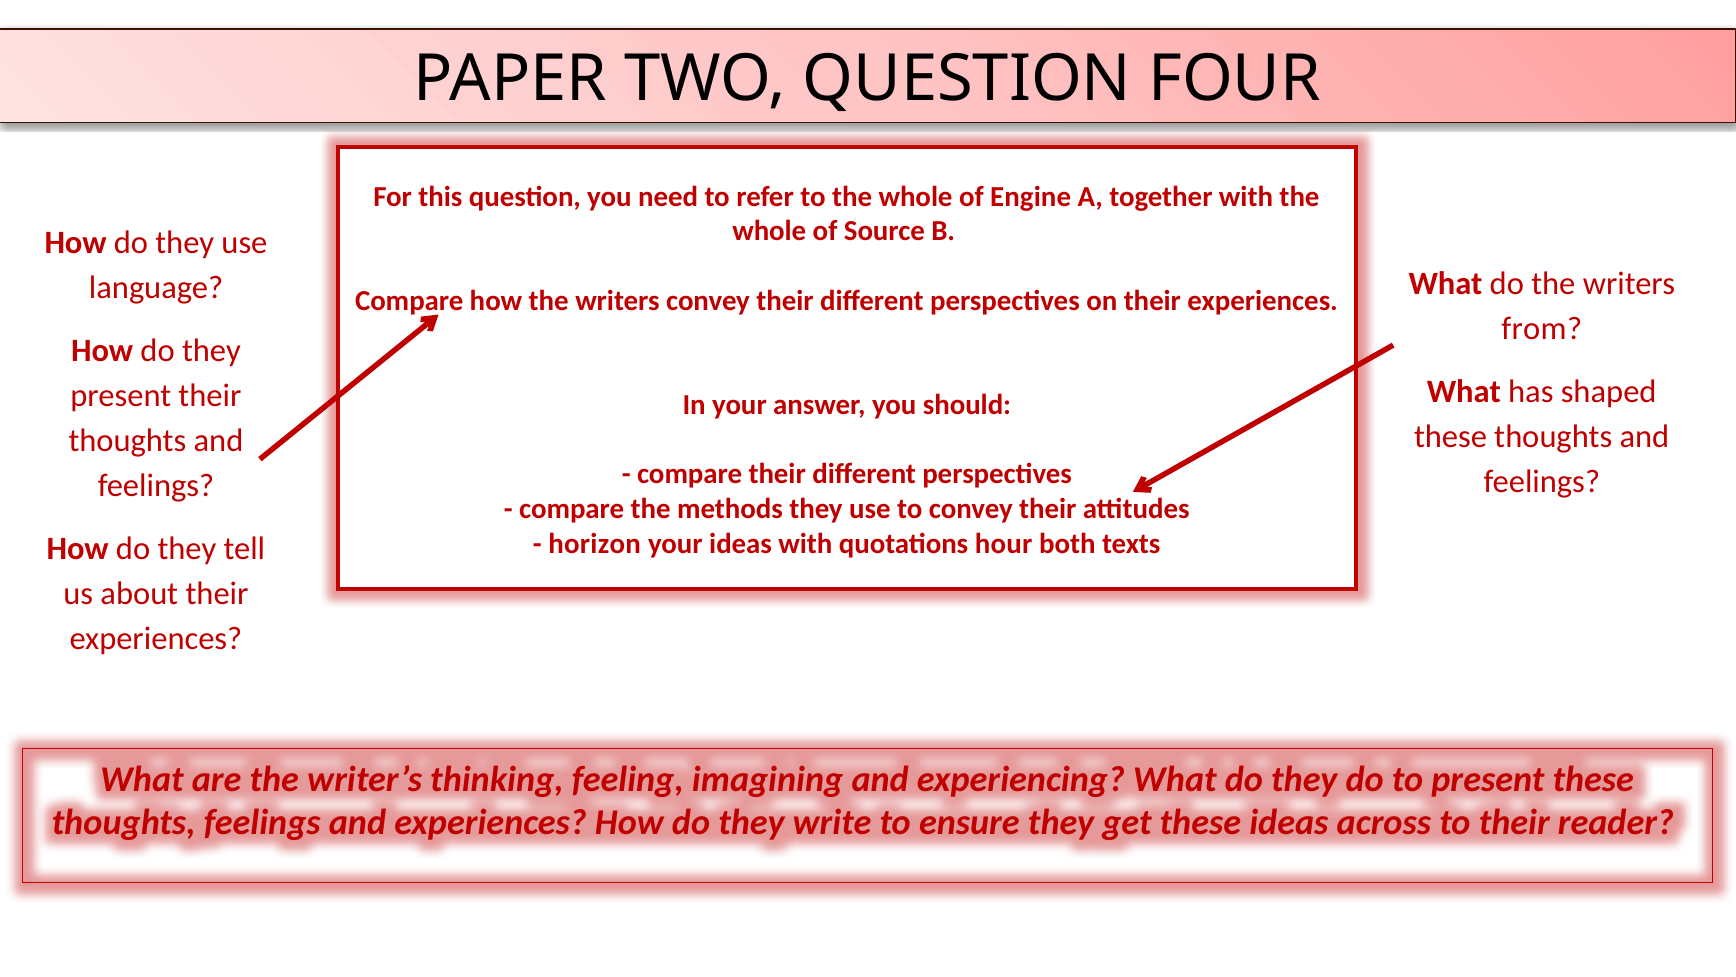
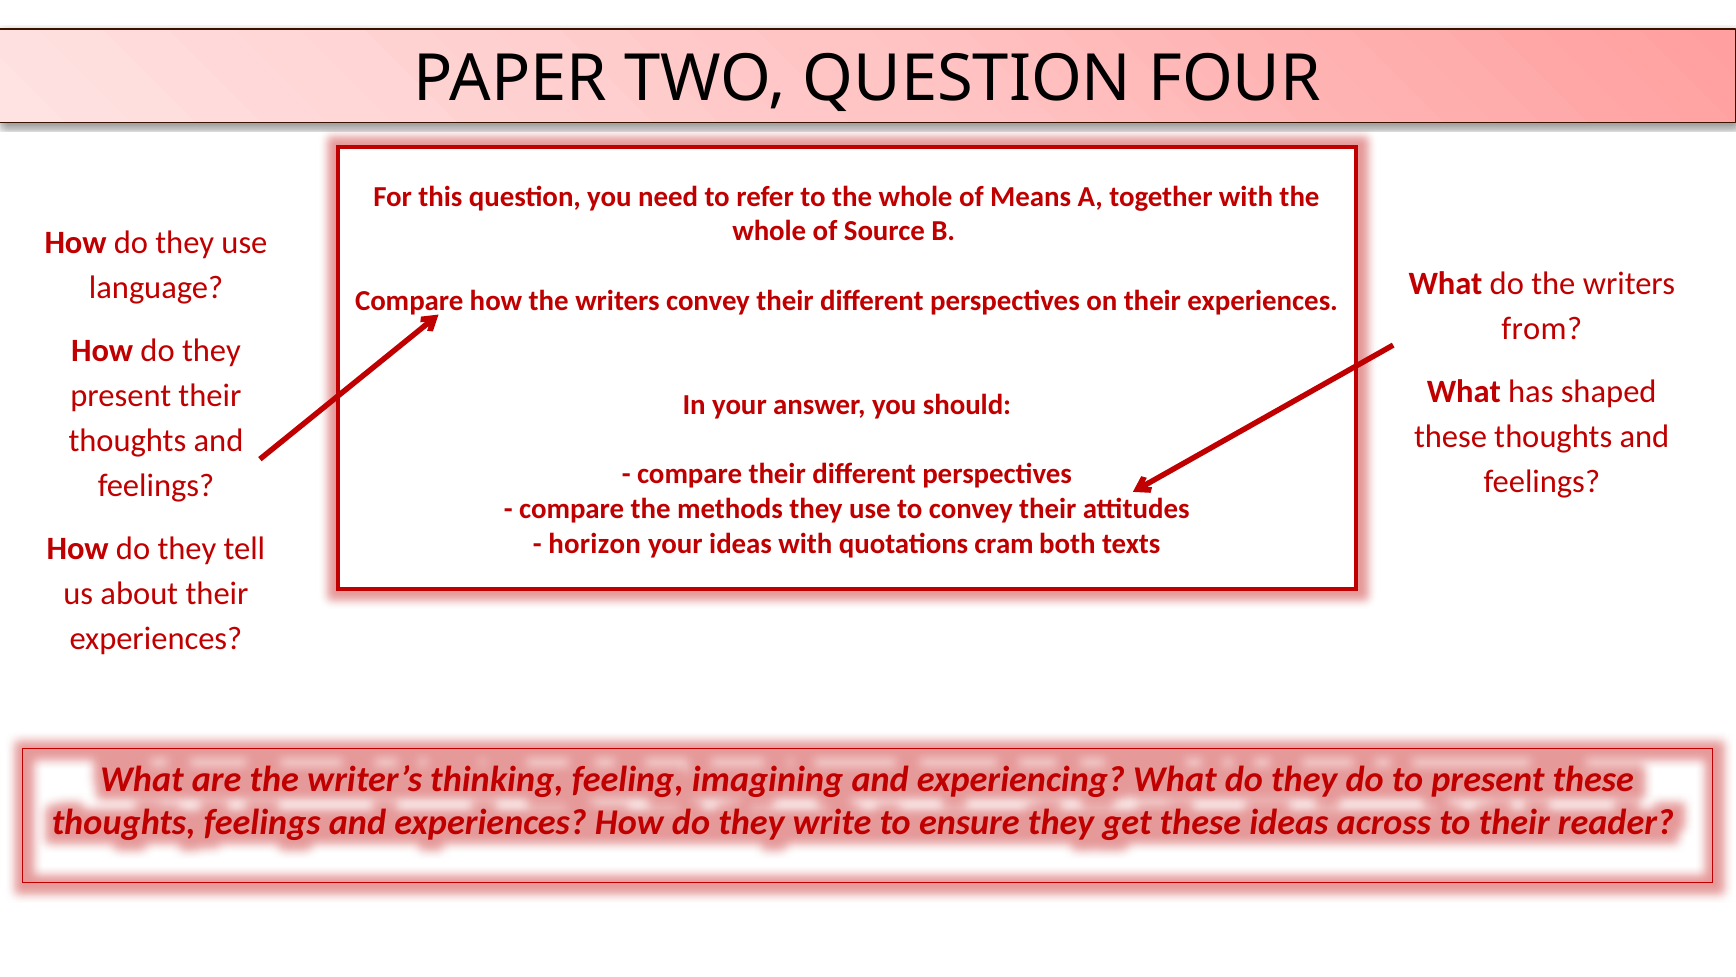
Engine: Engine -> Means (1031, 196)
hour: hour -> cram (1004, 543)
